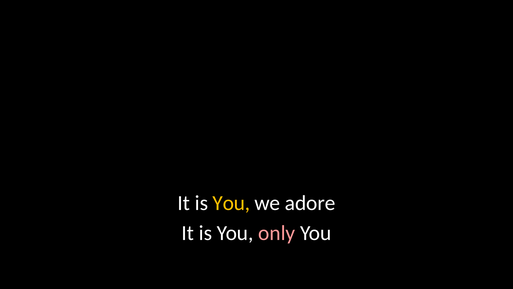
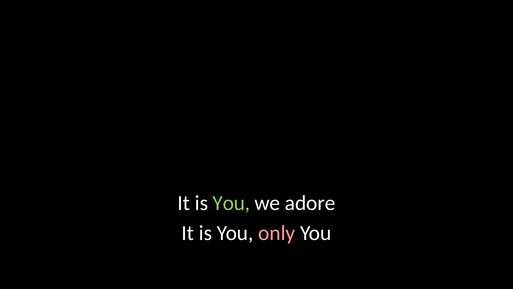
You colour: yellow -> light green (231, 203)
